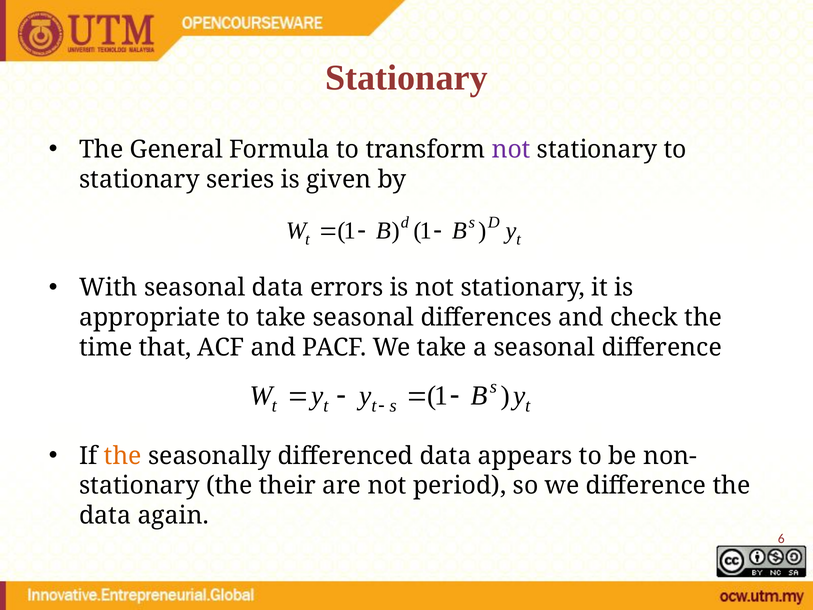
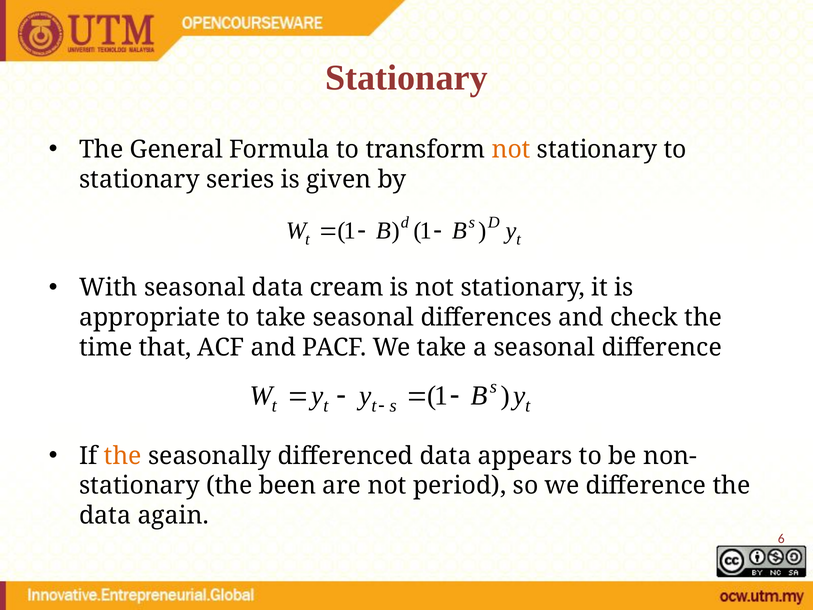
not colour: purple -> orange (511, 149)
errors: errors -> cream (347, 288)
their: their -> been (287, 485)
